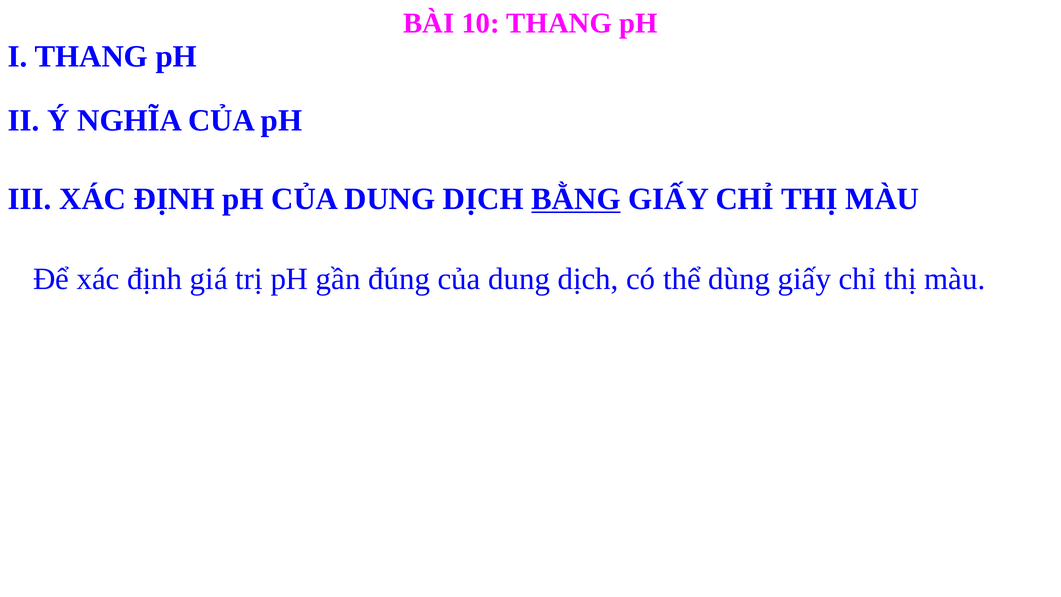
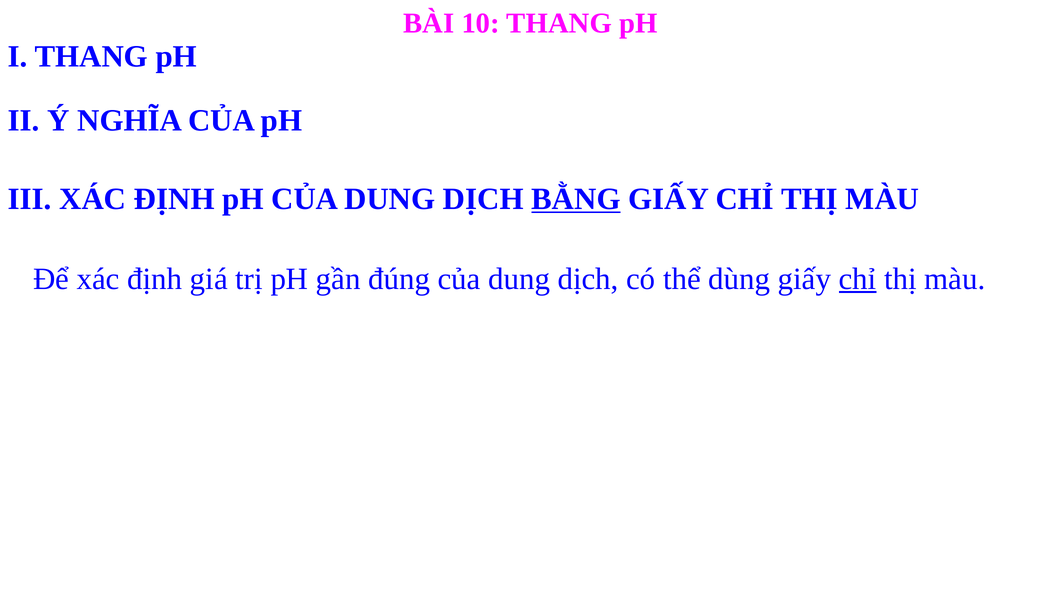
chỉ underline: none -> present (858, 279)
